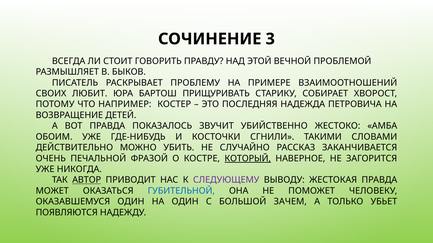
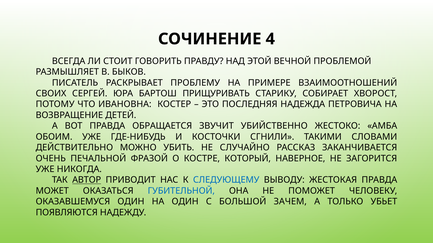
3: 3 -> 4 (270, 39)
ЛЮБИТ: ЛЮБИТ -> СЕРГЕЙ (90, 94)
НАПРИМЕР: НАПРИМЕР -> ИВАНОВНА (125, 105)
ПОКАЗАЛОСЬ: ПОКАЗАЛОСЬ -> ОБРАЩАЕТСЯ (162, 126)
КОТОРЫЙ underline: present -> none (248, 159)
СЛЕДУЮЩЕМУ colour: purple -> blue (226, 180)
